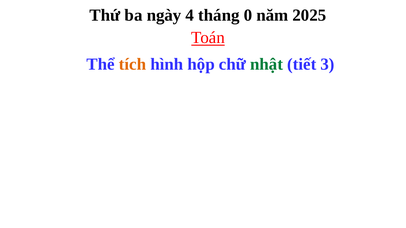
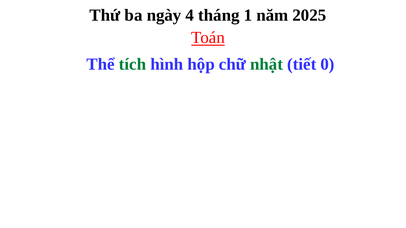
0: 0 -> 1 (248, 15)
tích colour: orange -> green (133, 64)
3: 3 -> 0 (328, 64)
